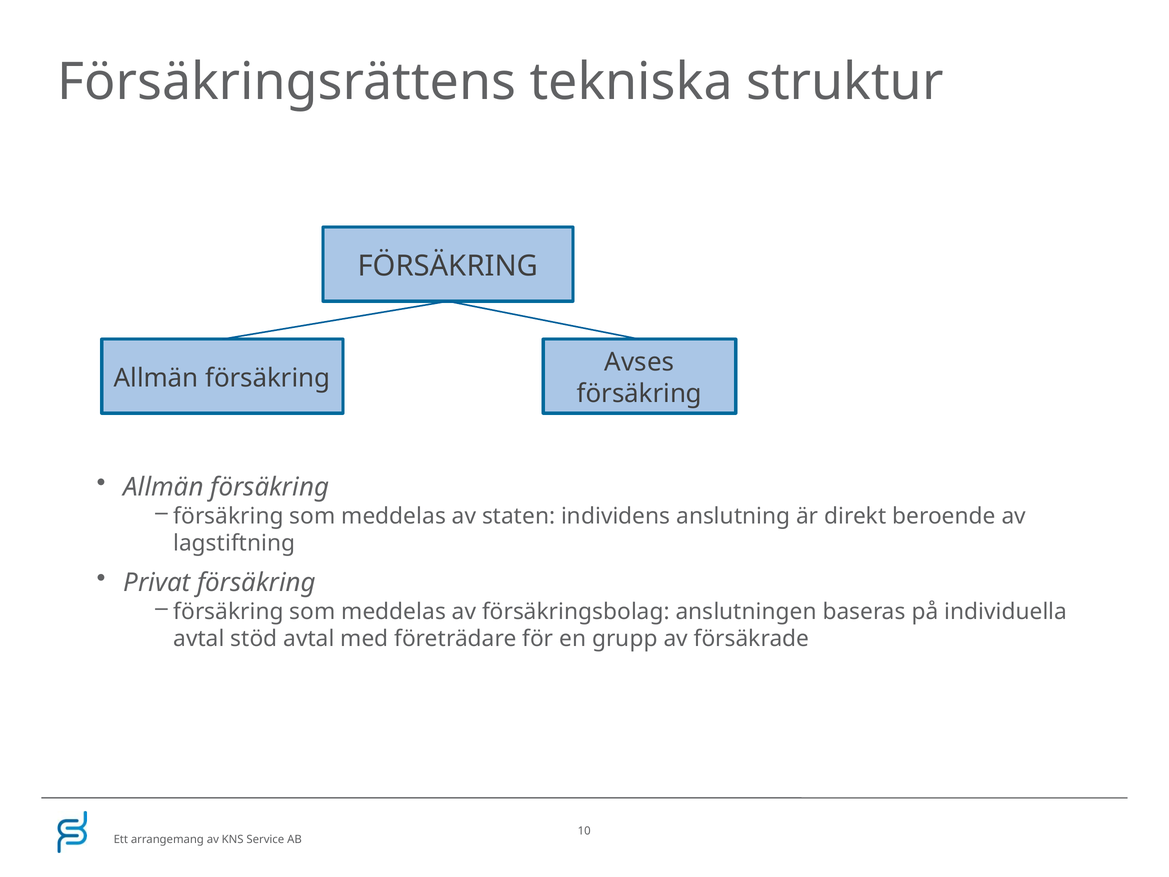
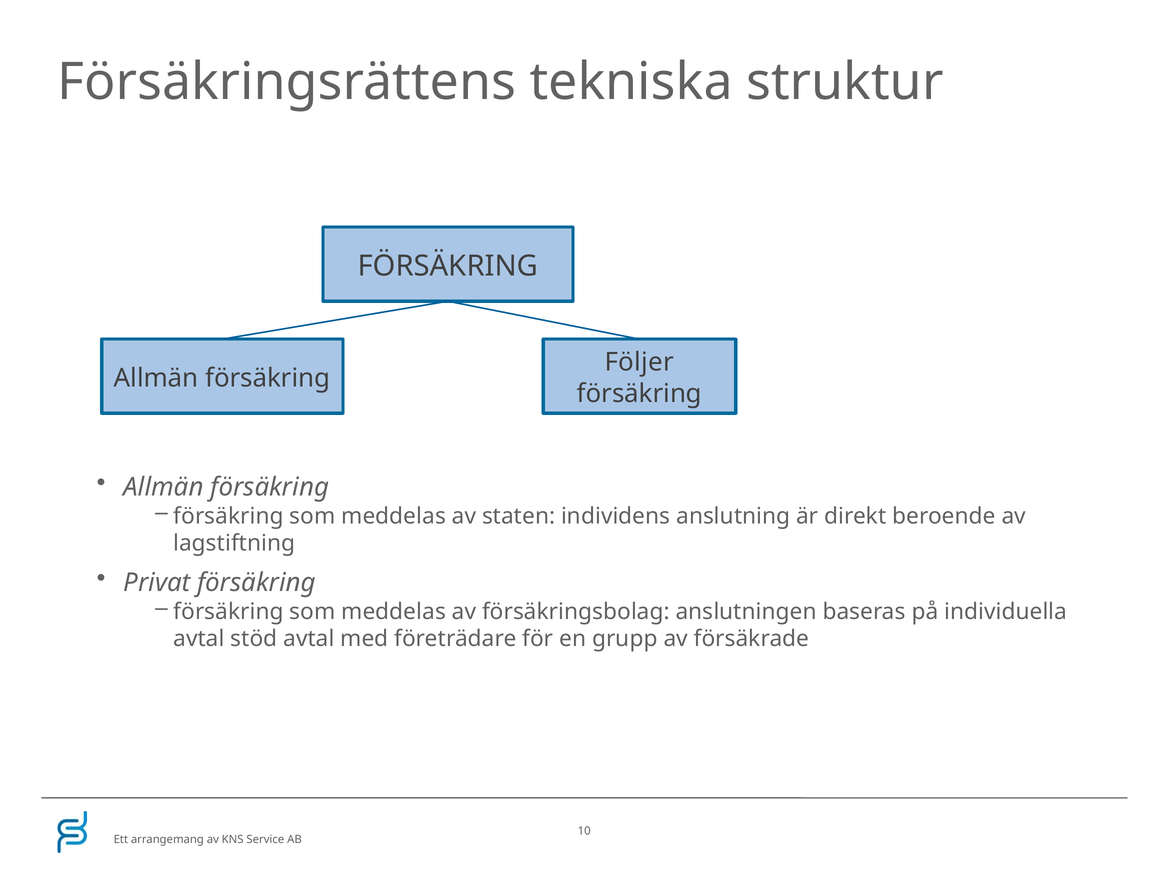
Avses: Avses -> Följer (639, 362)
